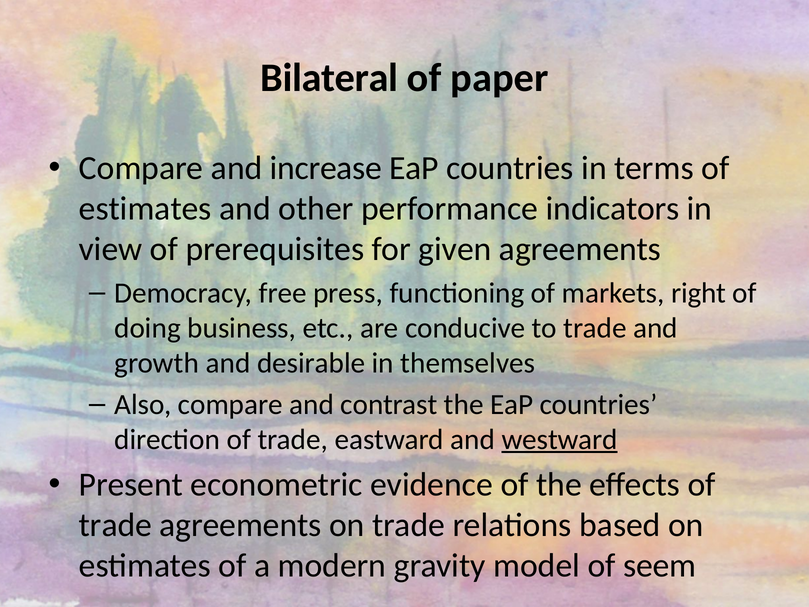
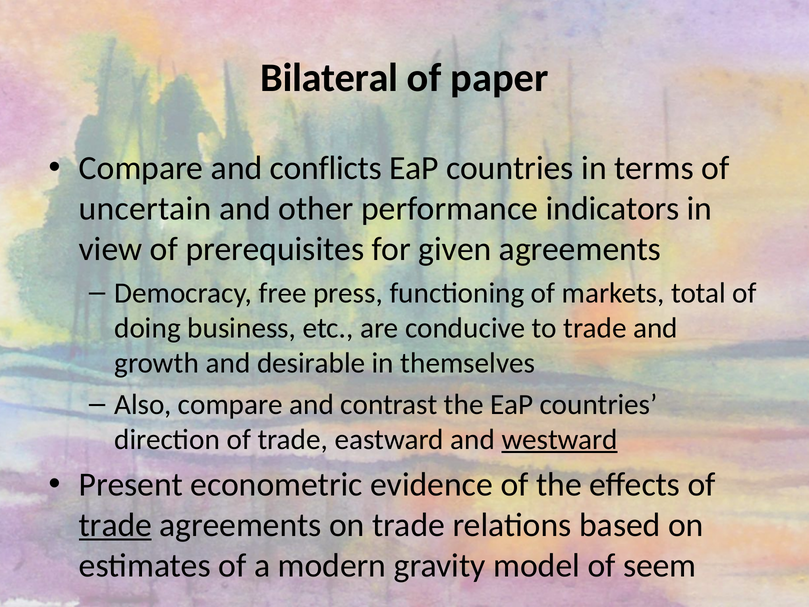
increase: increase -> conflicts (326, 168)
estimates: estimates -> uncertain (145, 209)
right: right -> total (699, 293)
trade underline: none -> present (115, 525)
